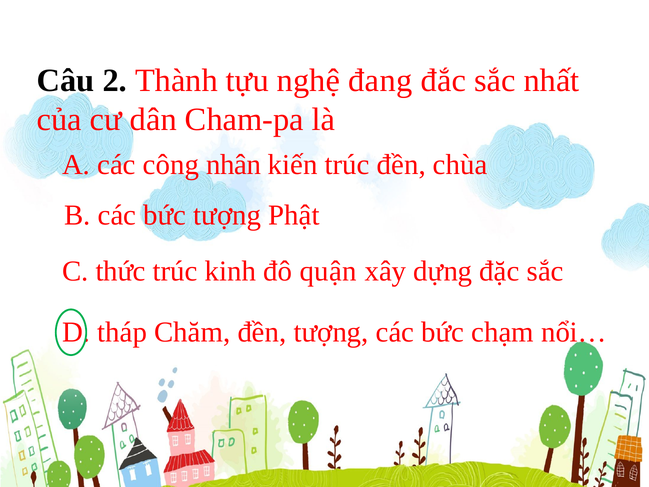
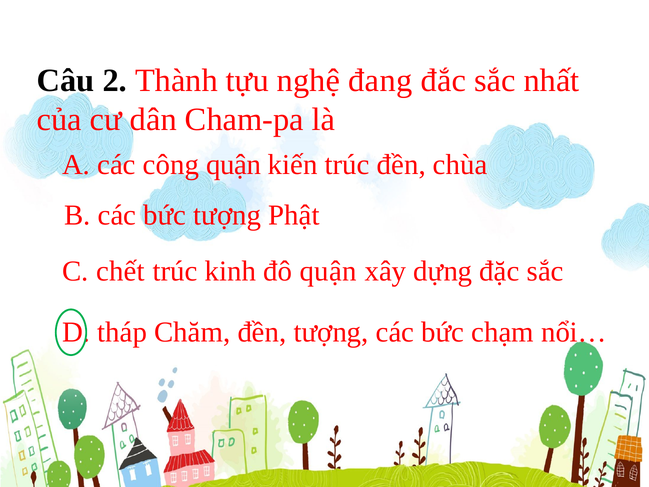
công nhân: nhân -> quận (234, 164)
thức: thức -> chết (120, 271)
